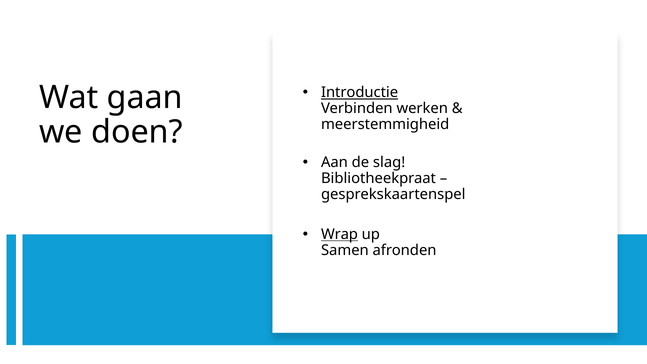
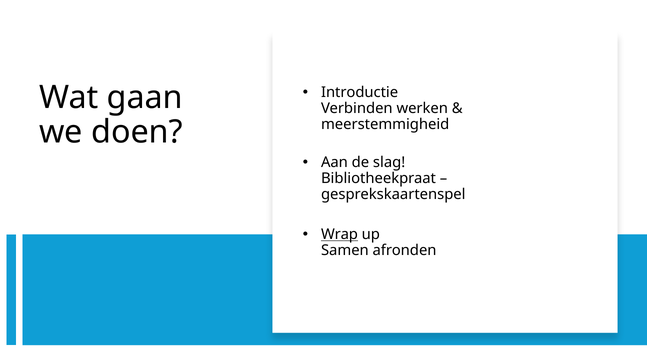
Introductie underline: present -> none (360, 92)
